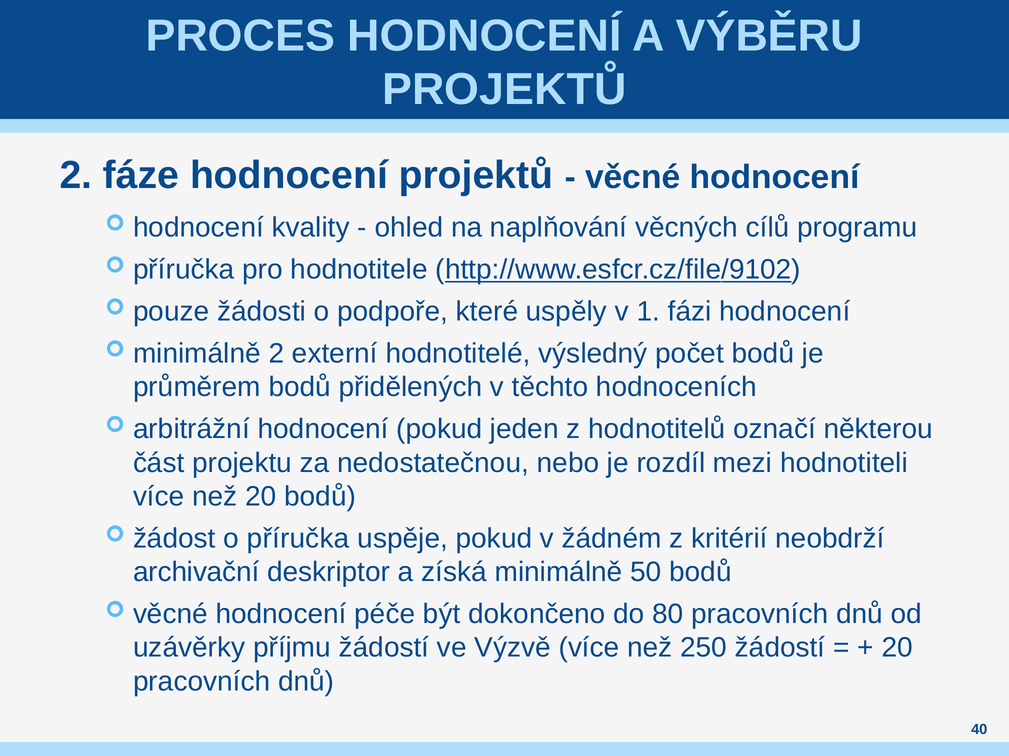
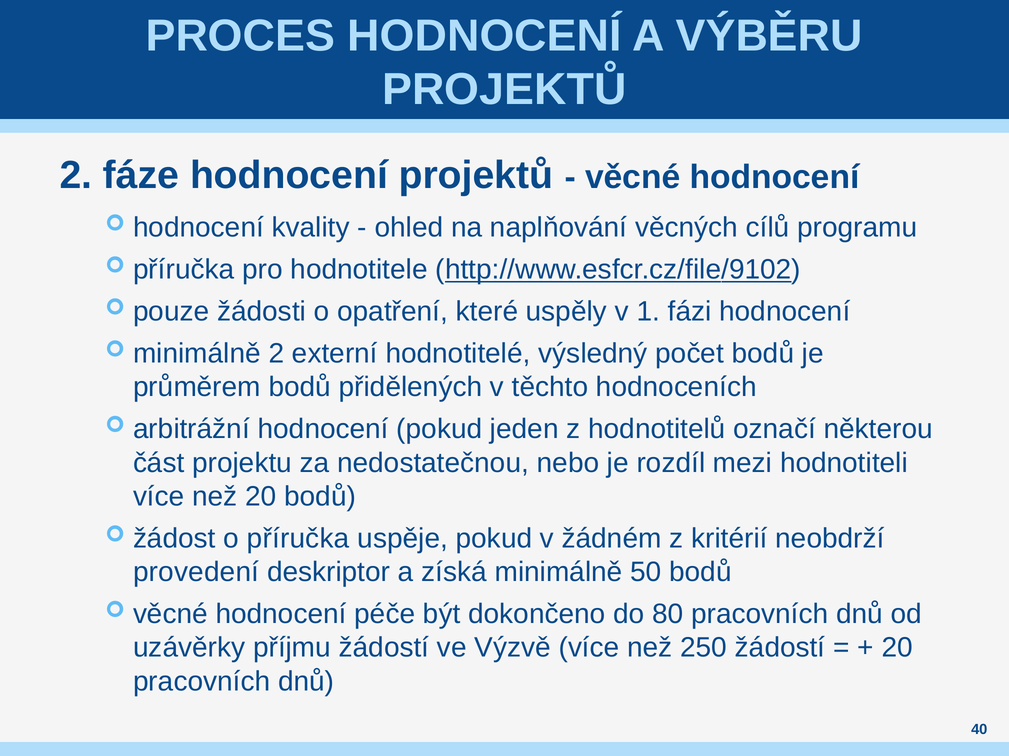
podpoře: podpoře -> opatření (393, 312)
archivační: archivační -> provedení (196, 573)
